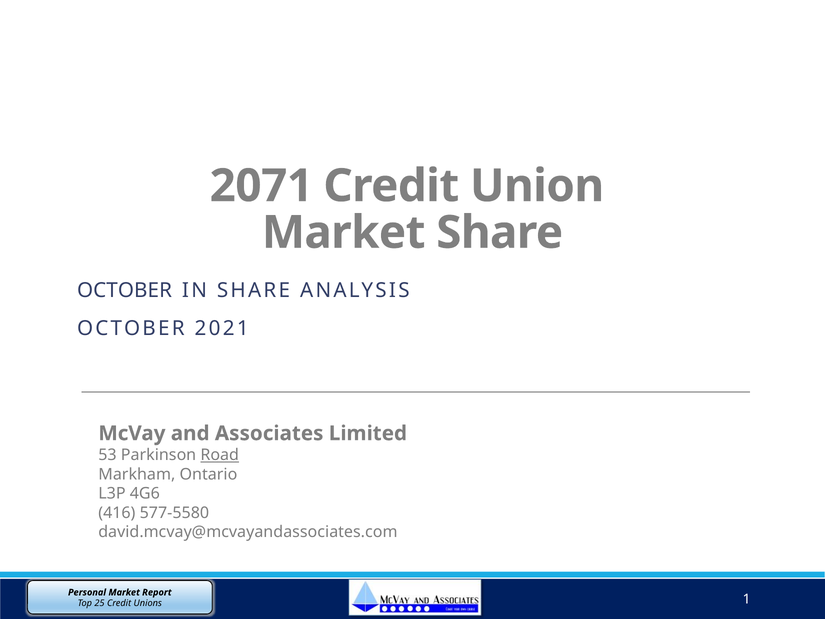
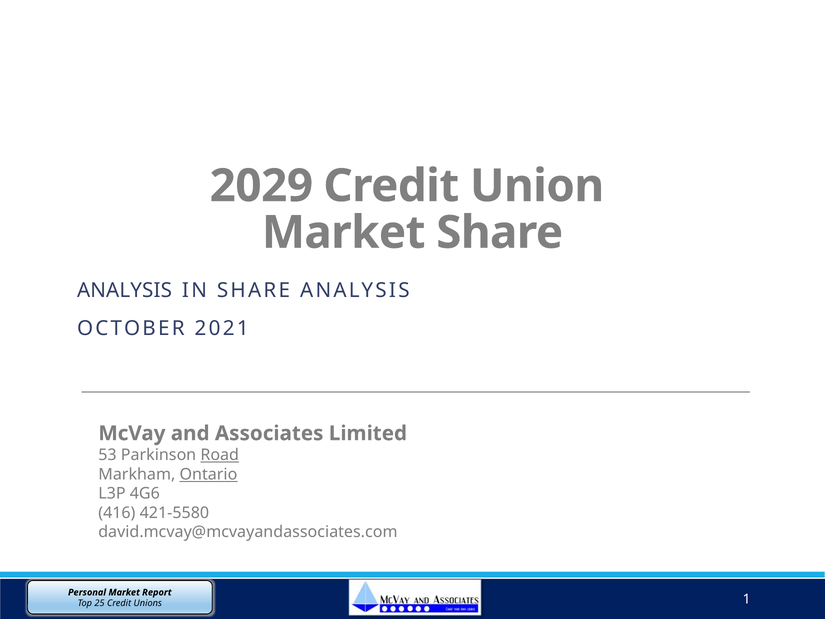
2071: 2071 -> 2029 (261, 186)
OCTOBER: OCTOBER -> ANALYSIS (125, 290)
Ontario underline: none -> present (208, 474)
577-5580: 577-5580 -> 421-5580 (174, 513)
